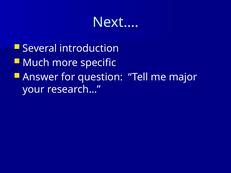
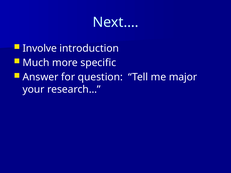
Several: Several -> Involve (40, 48)
